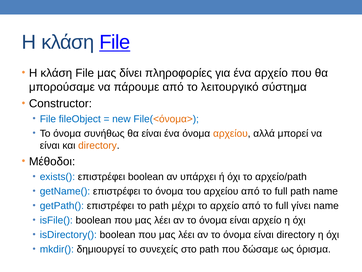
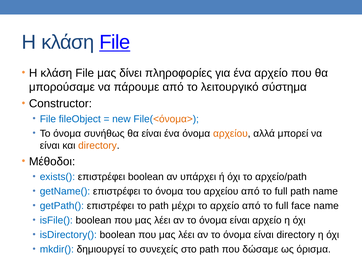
γίνει: γίνει -> face (301, 205)
